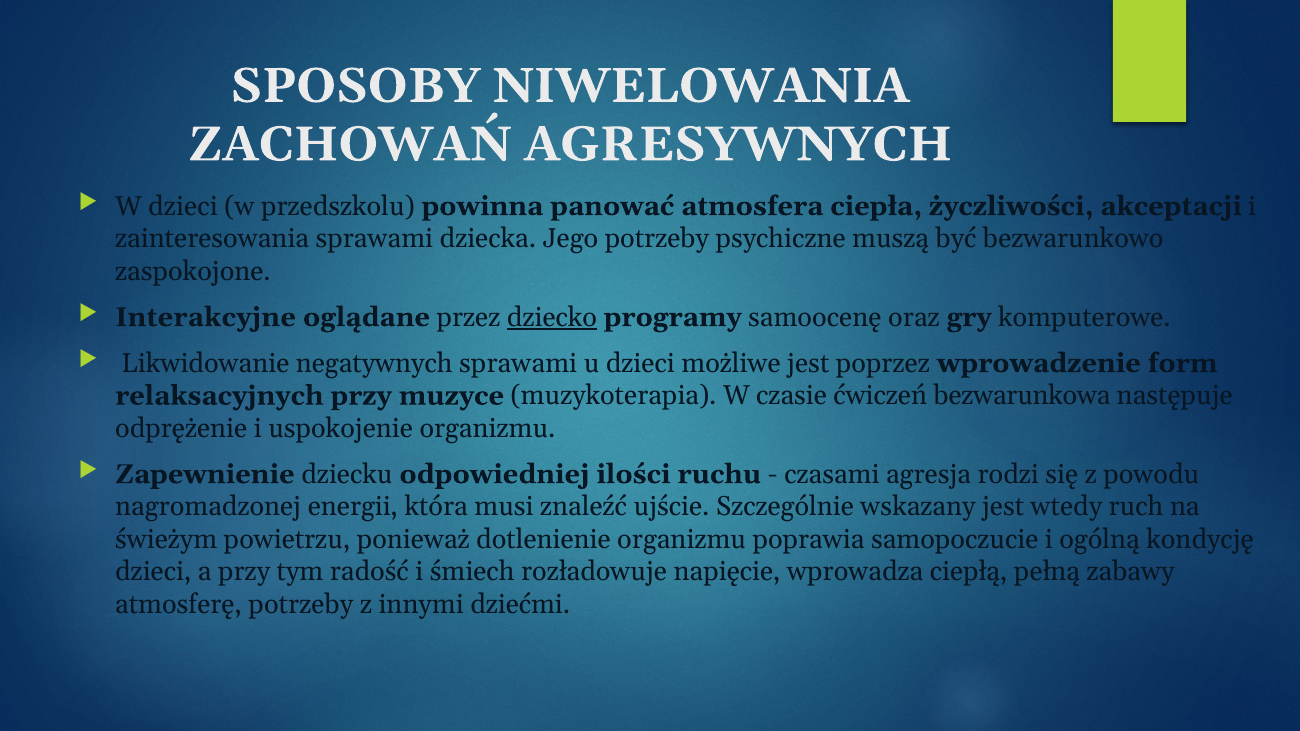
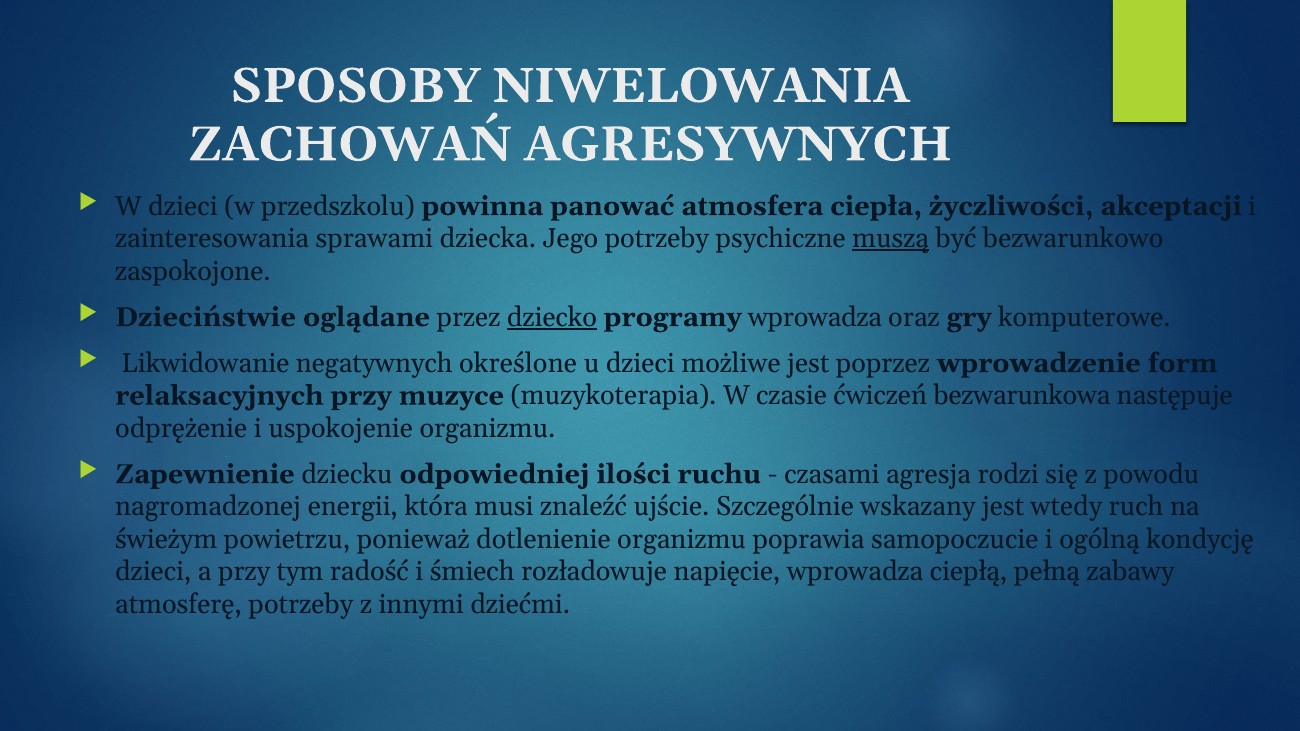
muszą underline: none -> present (891, 239)
Interakcyjne: Interakcyjne -> Dzieciństwie (206, 317)
programy samoocenę: samoocenę -> wprowadza (815, 317)
negatywnych sprawami: sprawami -> określone (518, 363)
